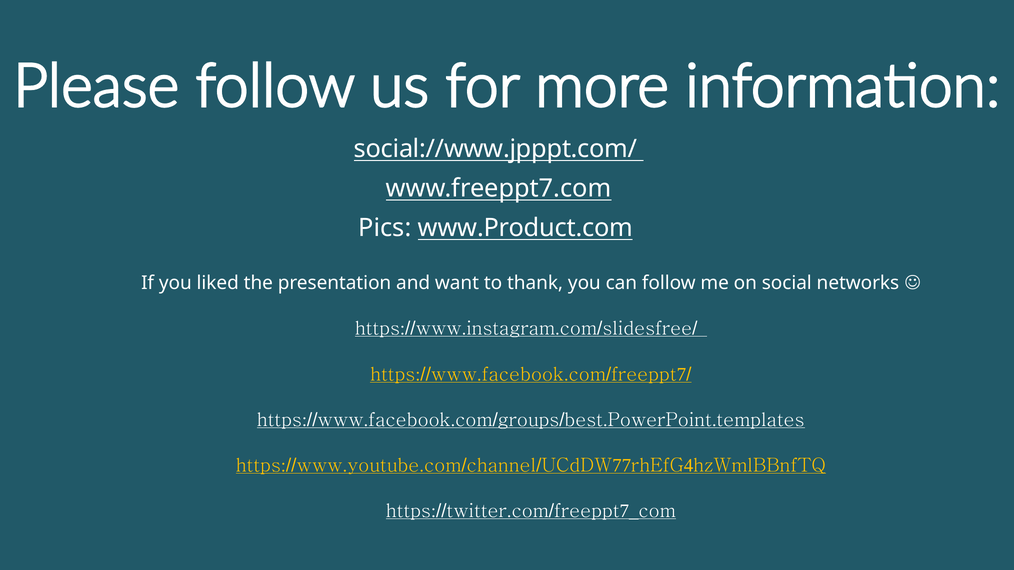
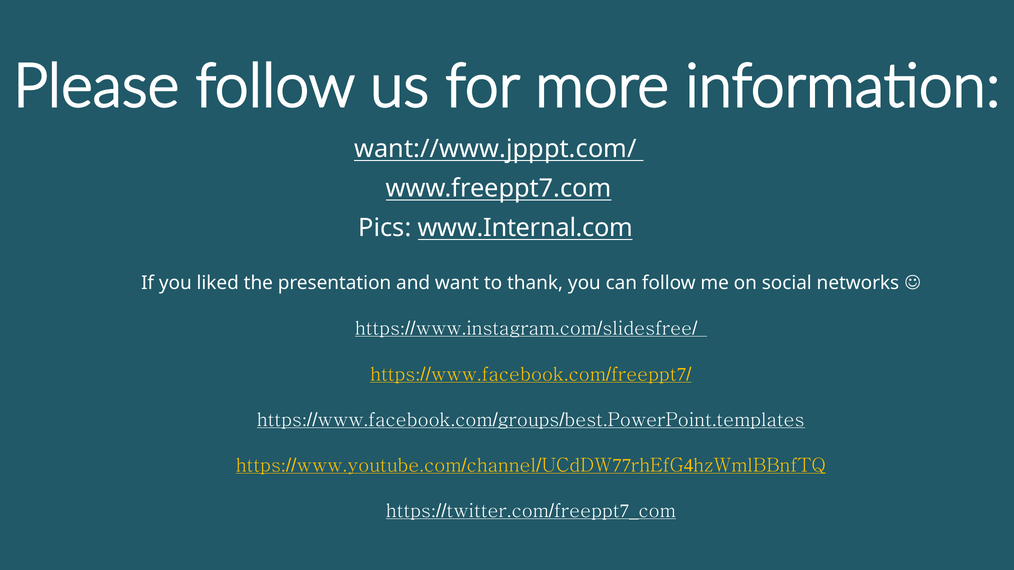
social://www.jpppt.com/: social://www.jpppt.com/ -> want://www.jpppt.com/ (495, 149)
www.Product.com: www.Product.com -> www.Internal.com (525, 228)
